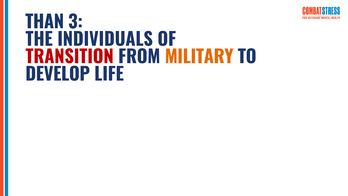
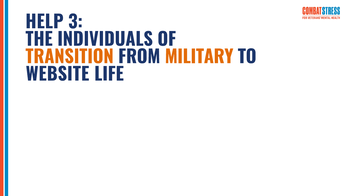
THAN: THAN -> HELP (44, 22)
TRANSITION colour: red -> orange (70, 57)
DEVELOP: DEVELOP -> WEBSITE (57, 75)
